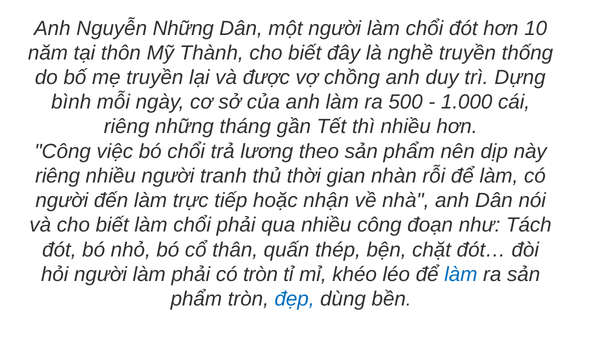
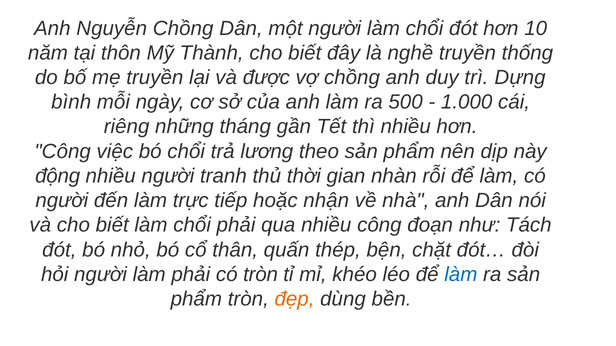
Nguyễn Những: Những -> Chồng (183, 28)
riêng: riêng -> động (58, 176)
đẹp colour: blue -> orange (294, 299)
